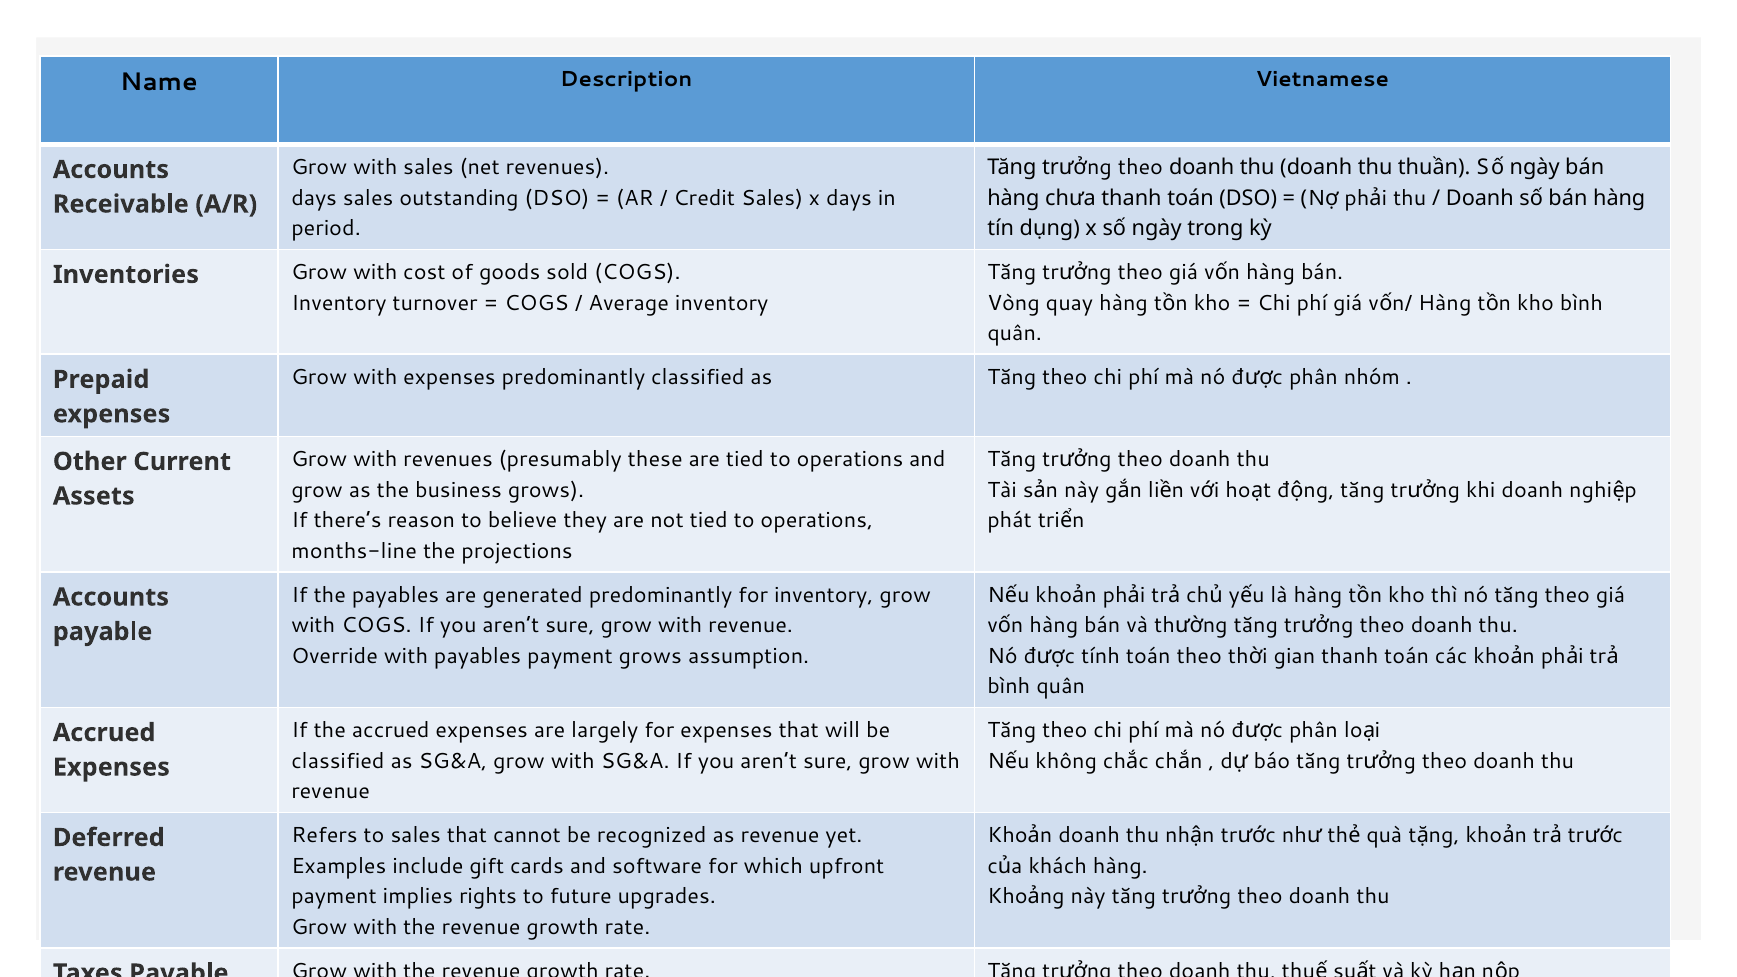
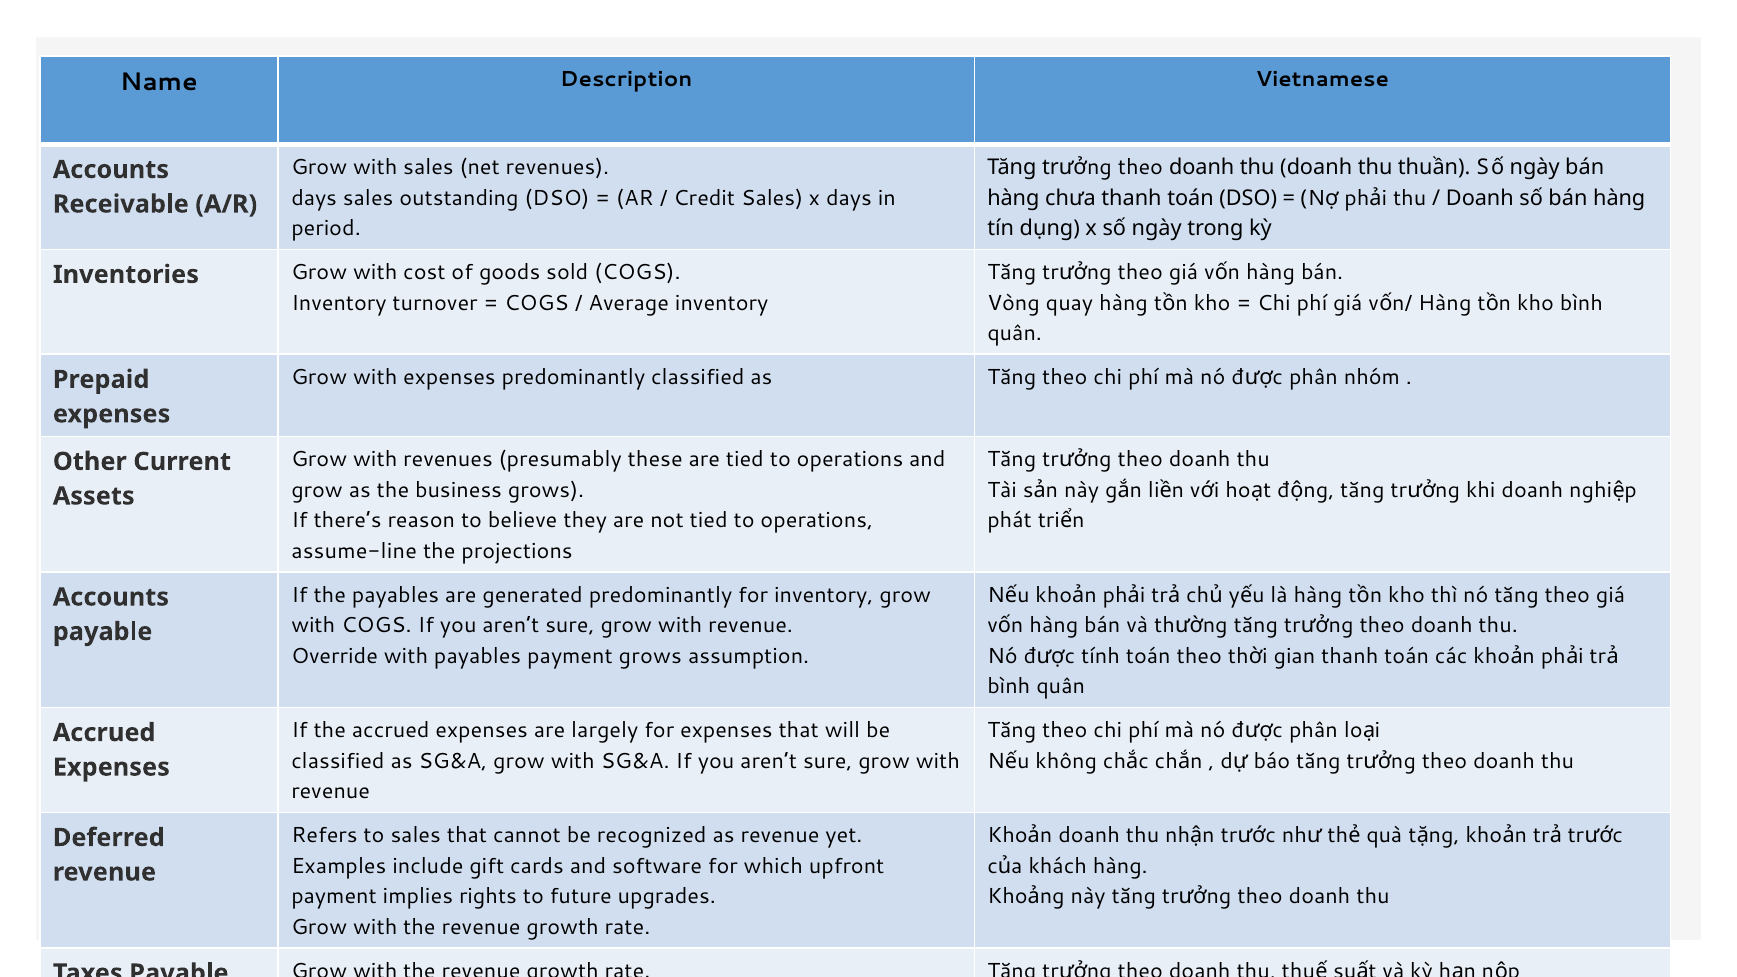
months-line: months-line -> assume-line (354, 551)
